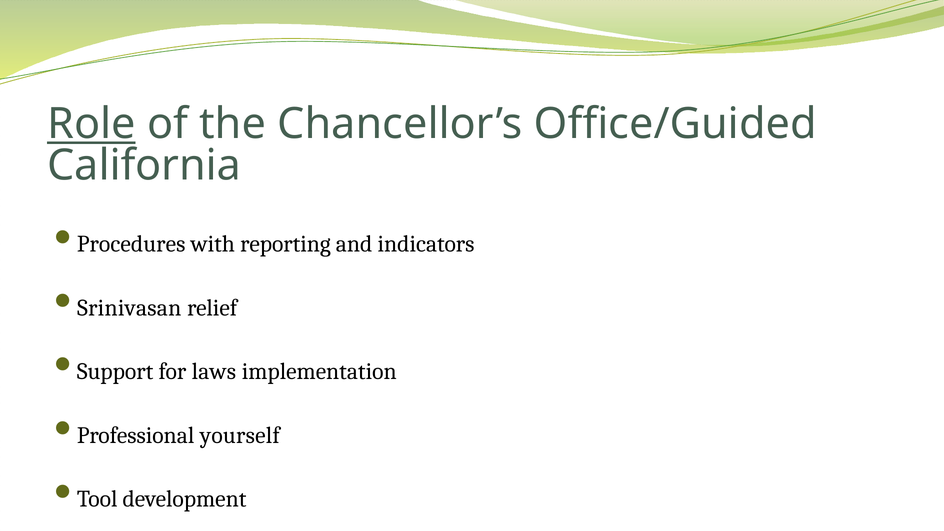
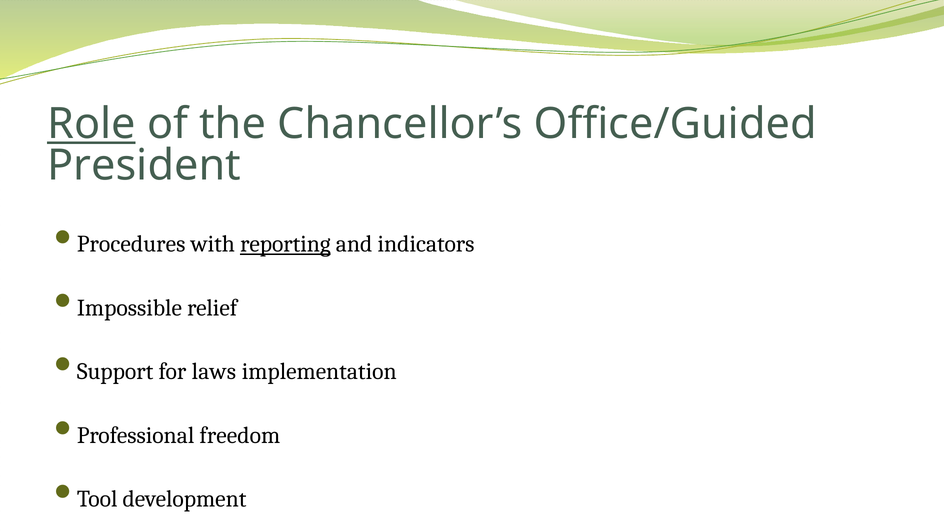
California: California -> President (144, 166)
reporting underline: none -> present (285, 244)
Srinivasan: Srinivasan -> Impossible (129, 308)
yourself: yourself -> freedom (240, 435)
